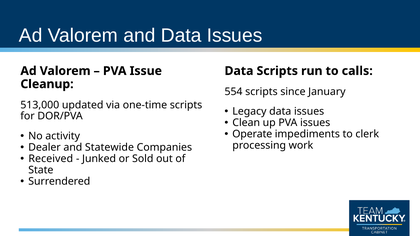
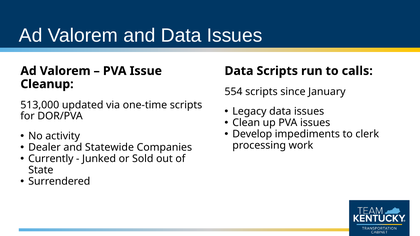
Operate: Operate -> Develop (252, 134)
Received: Received -> Currently (51, 159)
